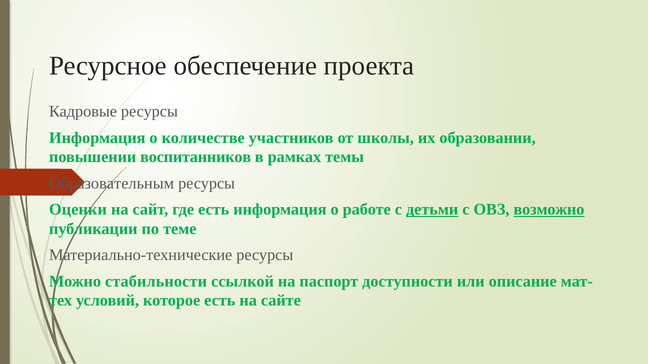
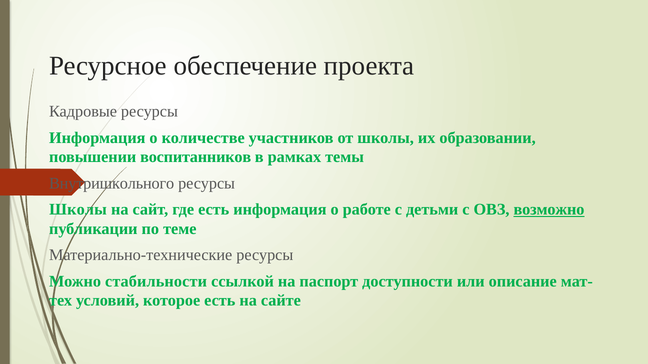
Образовательным: Образовательным -> Внутришкольного (112, 184)
Оценки: Оценки -> Школы (78, 210)
детьми underline: present -> none (432, 210)
